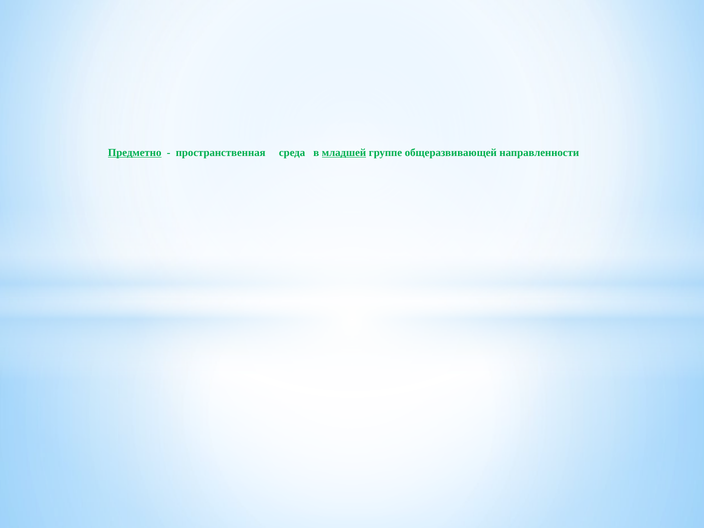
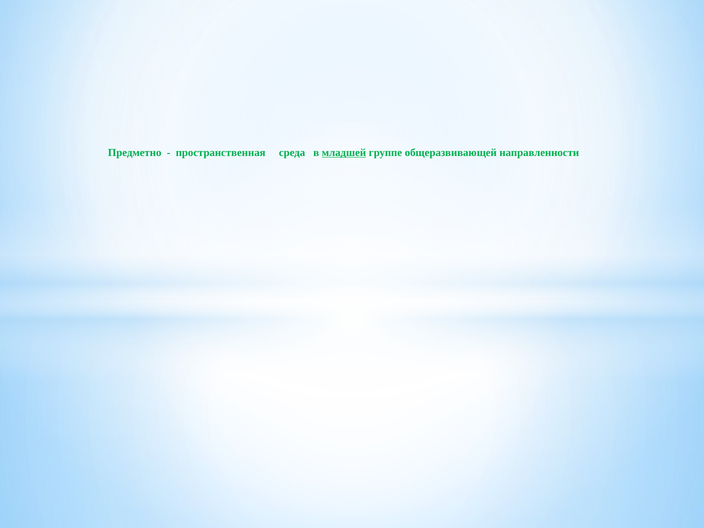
Предметно underline: present -> none (135, 153)
